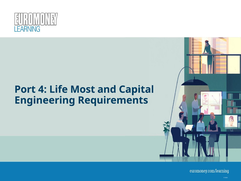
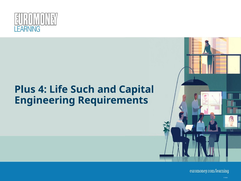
Port: Port -> Plus (25, 89)
Most: Most -> Such (83, 89)
